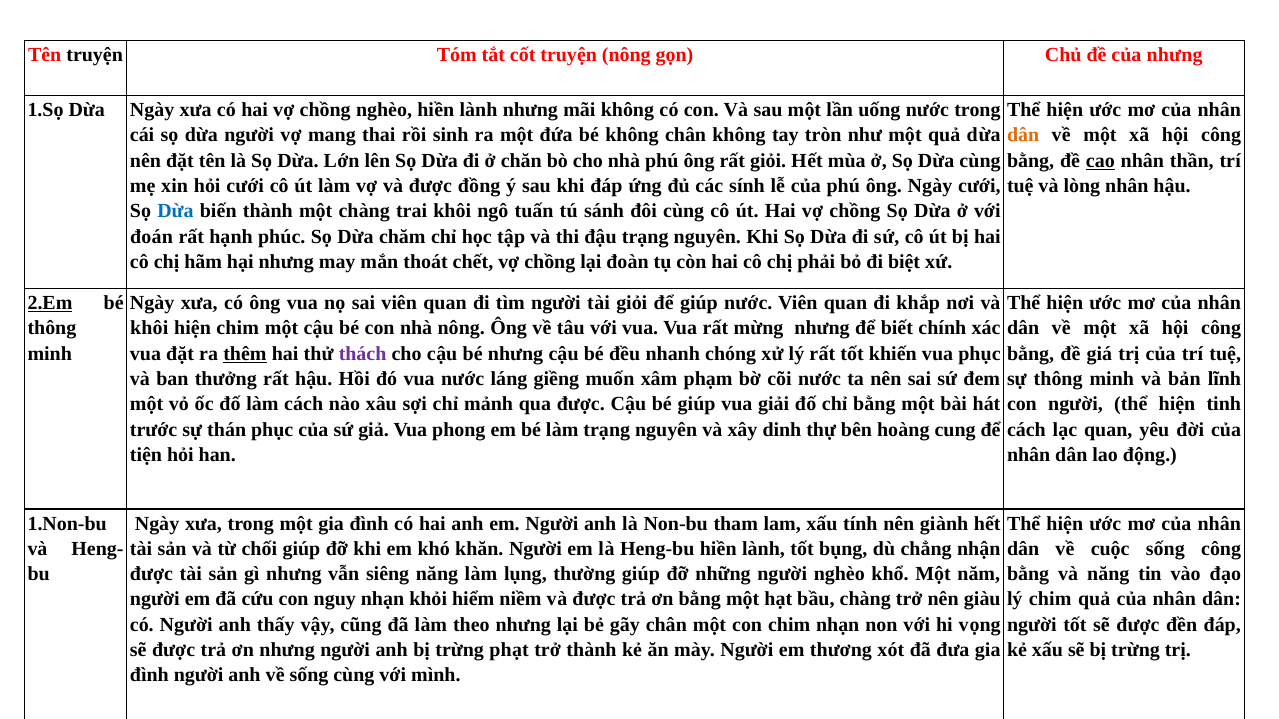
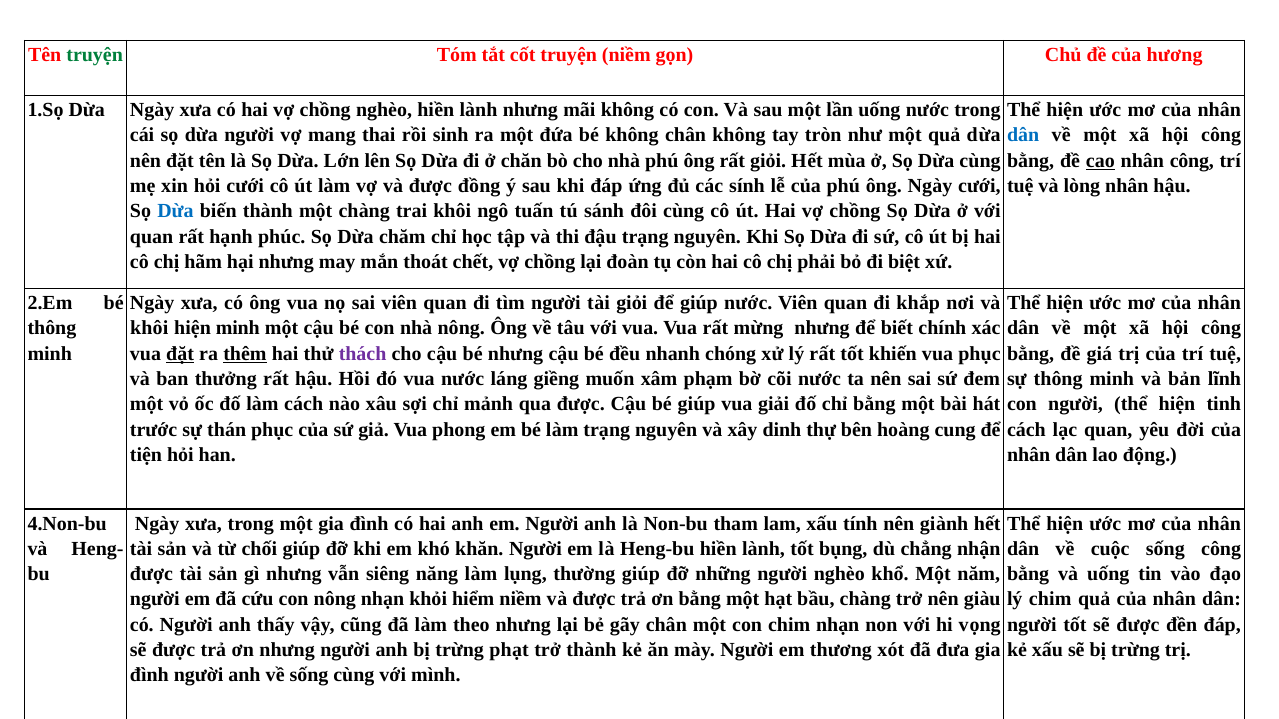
truyện colour: black -> green (95, 55)
truyện nông: nông -> niềm (626, 55)
của nhưng: nhưng -> hương (1175, 55)
dân colour: orange -> blue (1023, 135)
nhân thần: thần -> công (1192, 161)
đoán: đoán -> quan (152, 237)
2.Em underline: present -> none (50, 303)
hiện chim: chim -> minh (238, 328)
đặt underline: none -> present (180, 354)
1.Non-bu: 1.Non-bu -> 4.Non-bu (67, 524)
và năng: năng -> uống (1108, 574)
con nguy: nguy -> nông (335, 600)
